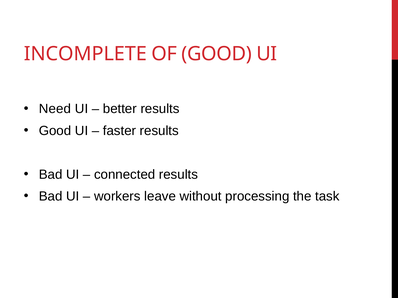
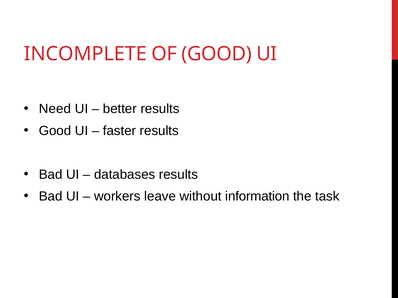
connected: connected -> databases (125, 175)
processing: processing -> information (257, 197)
